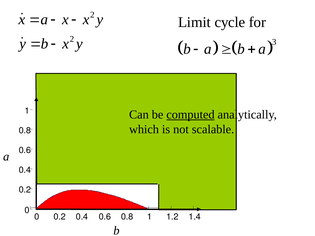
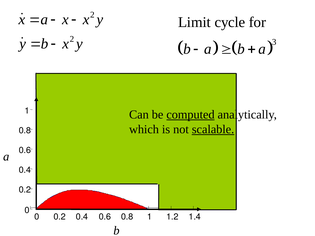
scalable underline: none -> present (213, 129)
